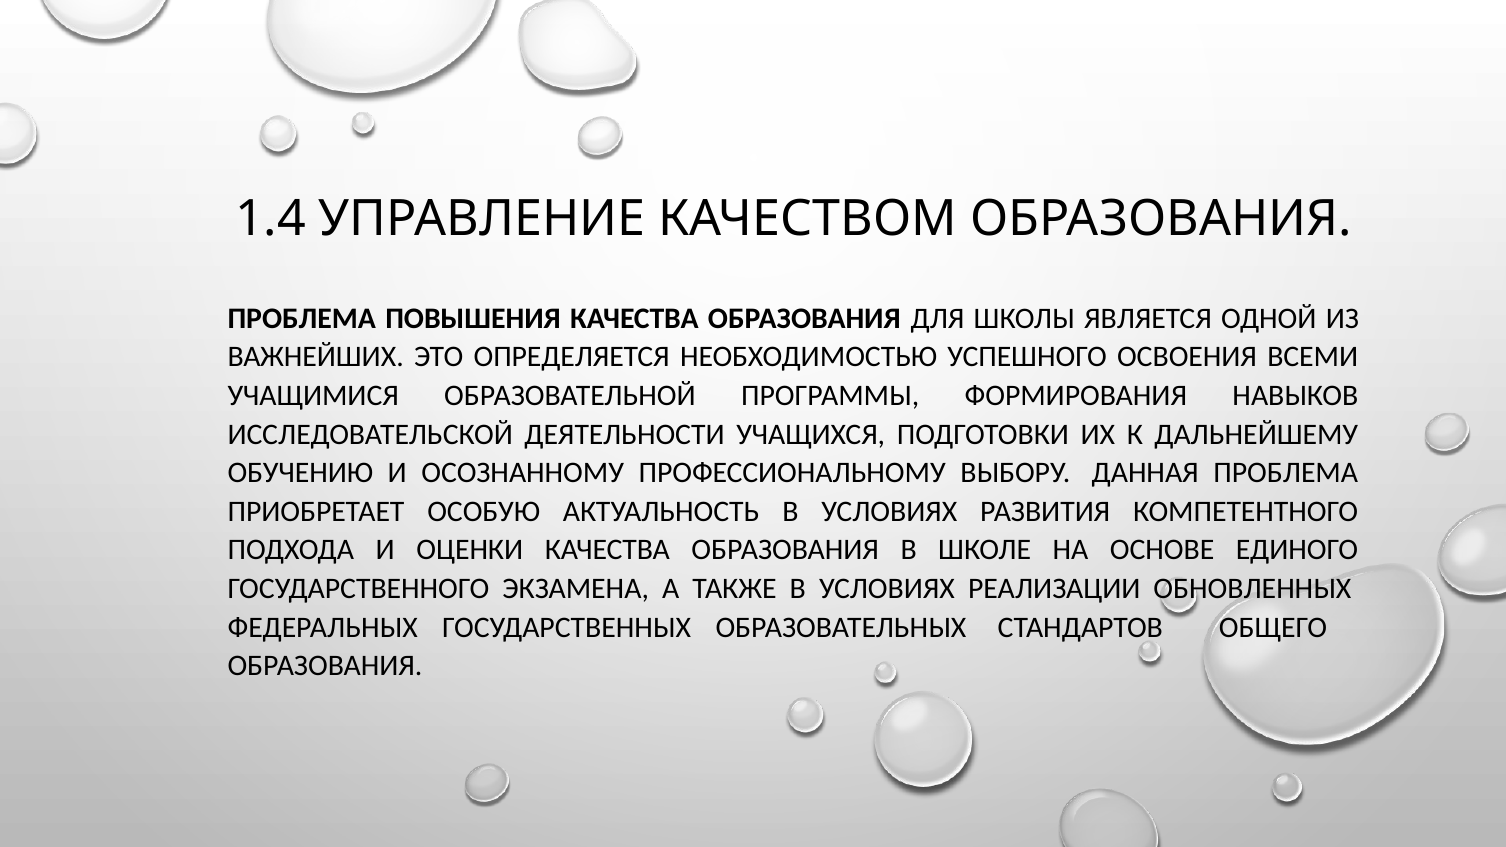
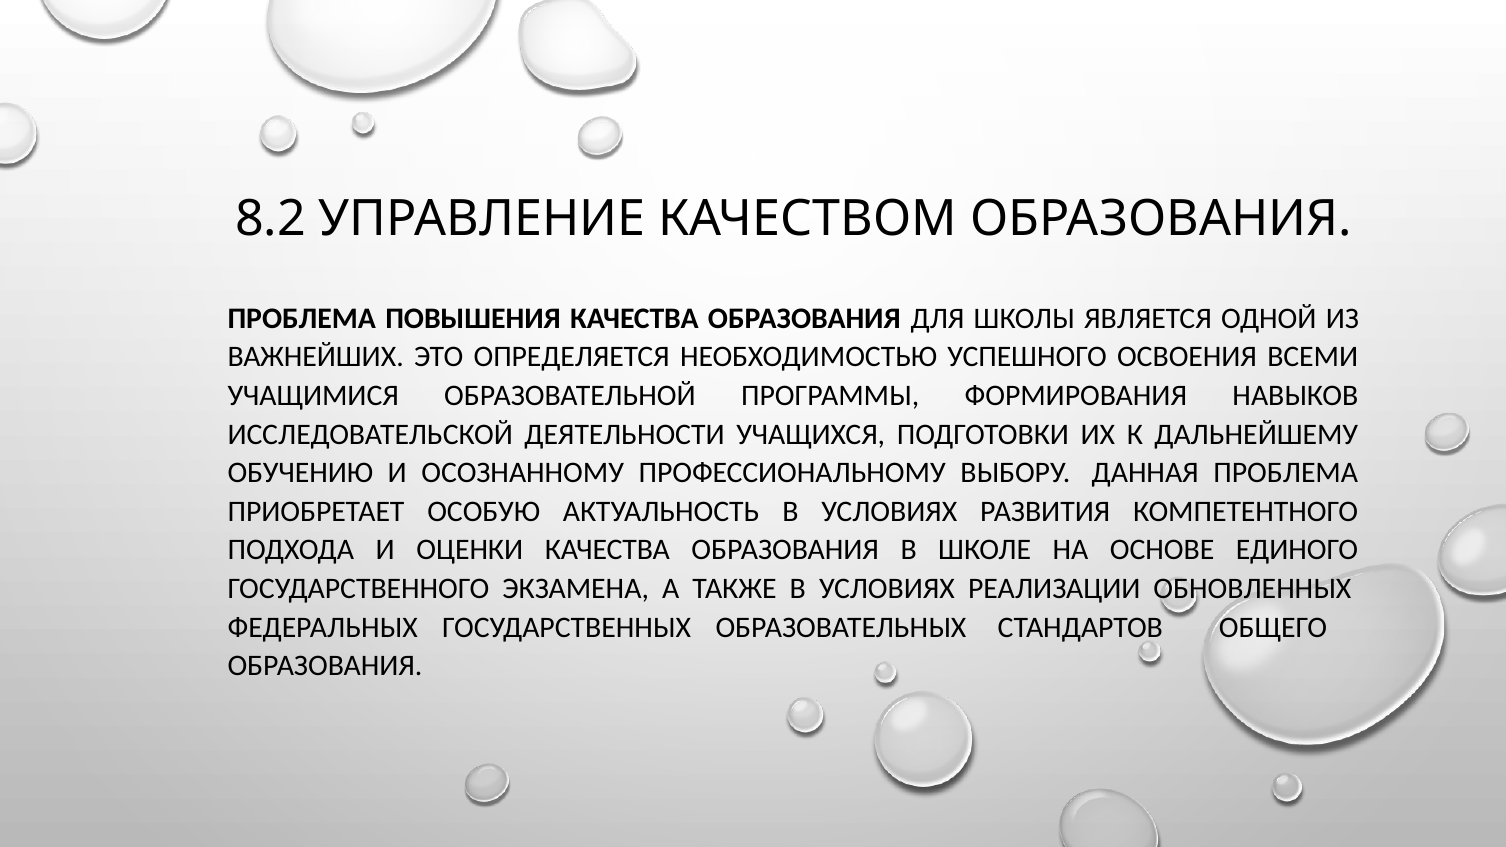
1.4: 1.4 -> 8.2 (270, 219)
